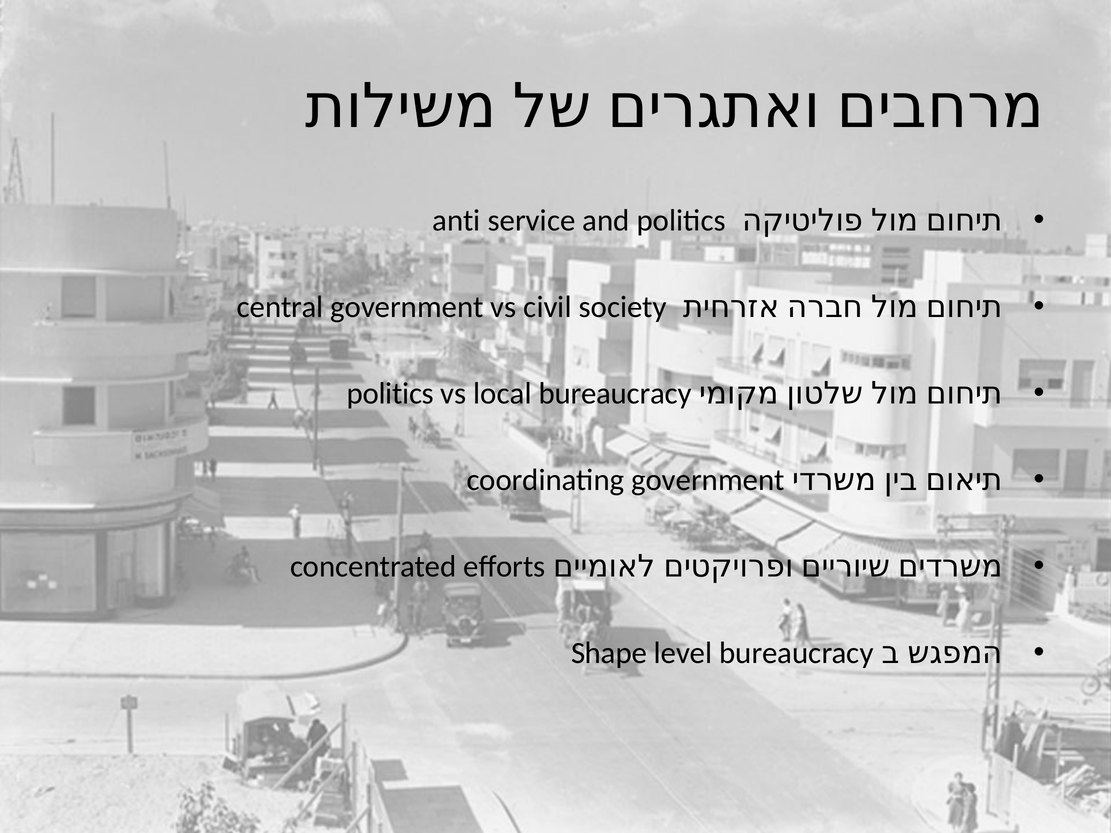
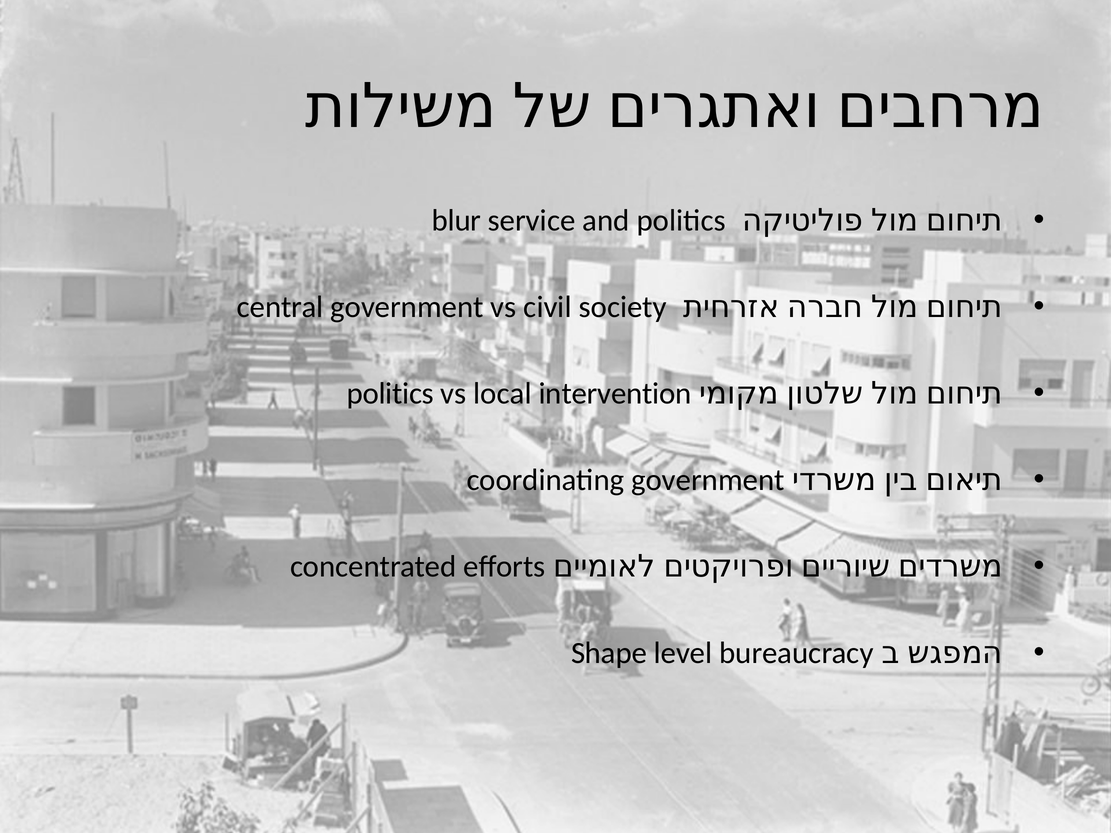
anti: anti -> blur (457, 221)
local bureaucracy: bureaucracy -> intervention (615, 394)
